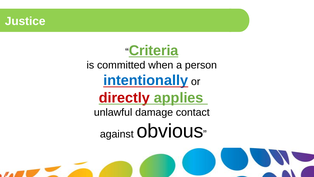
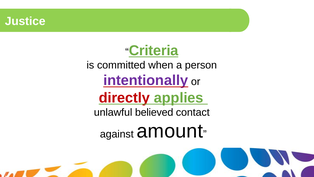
intentionally colour: blue -> purple (146, 80)
damage: damage -> believed (154, 112)
obvious: obvious -> amount (170, 131)
